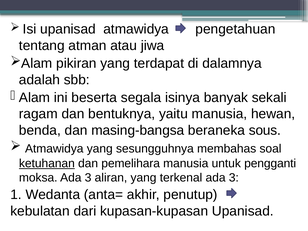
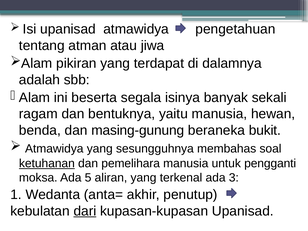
masing-bangsa: masing-bangsa -> masing-gunung (138, 130)
sous: sous -> bukit (265, 130)
moksa Ada 3: 3 -> 5 (88, 178)
dari underline: none -> present (85, 211)
